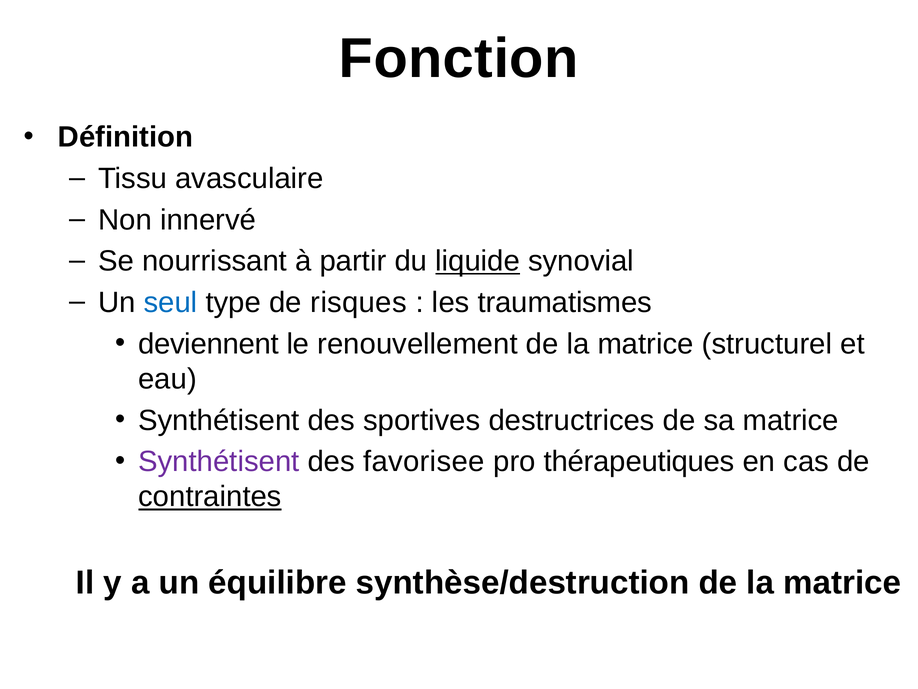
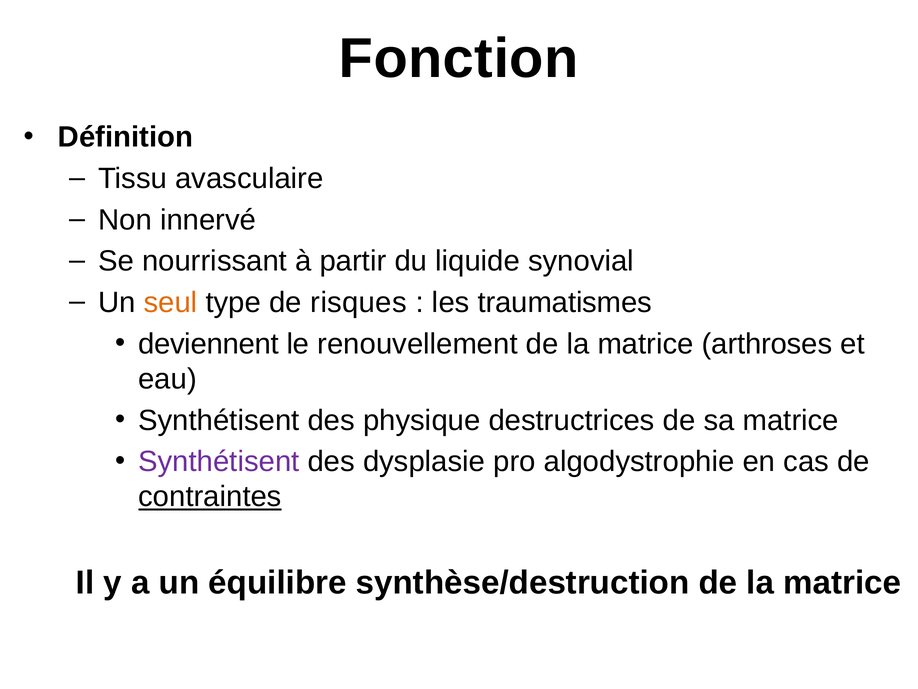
liquide underline: present -> none (478, 261)
seul colour: blue -> orange (171, 302)
structurel: structurel -> arthroses (767, 344)
sportives: sportives -> physique (422, 420)
favorisee: favorisee -> dysplasie (424, 461)
thérapeutiques: thérapeutiques -> algodystrophie (639, 461)
